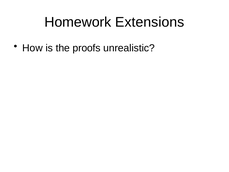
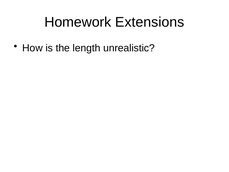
proofs: proofs -> length (87, 48)
